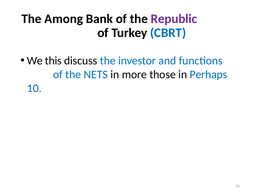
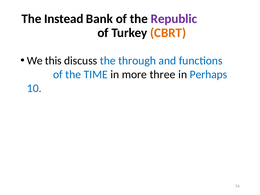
Among: Among -> Instead (64, 19)
CBRT colour: blue -> orange (168, 33)
investor: investor -> through (137, 61)
NETS: NETS -> TIME (96, 74)
those: those -> three (163, 74)
